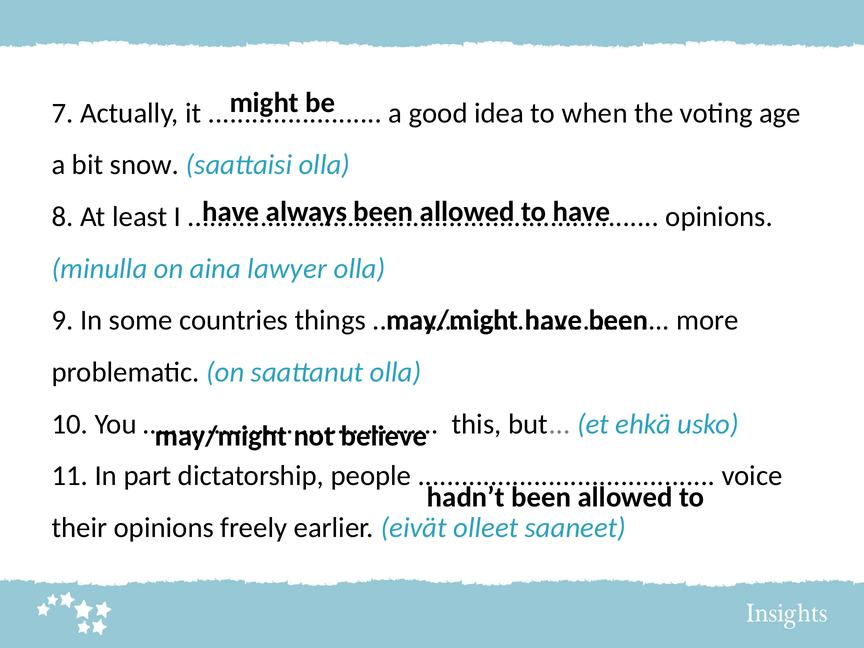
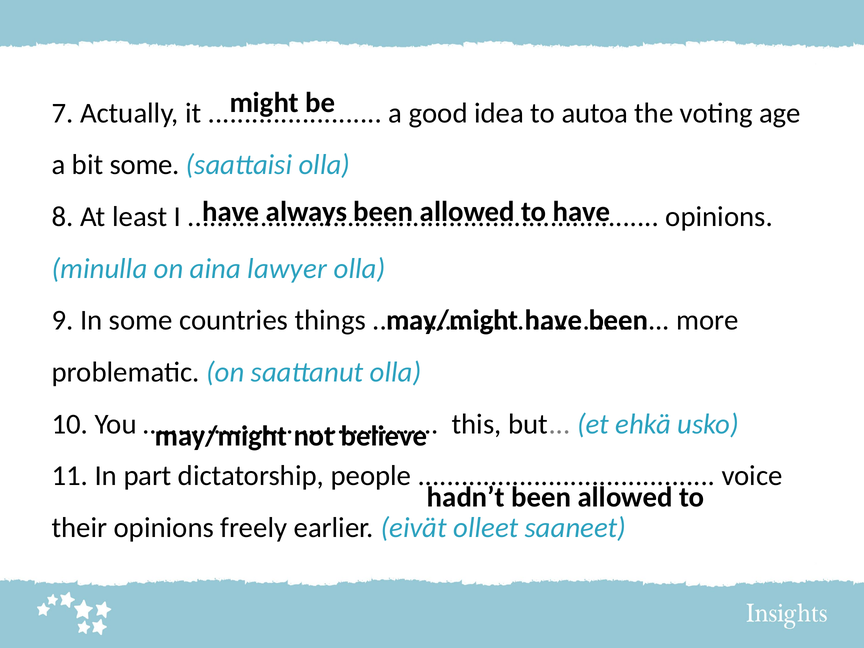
when: when -> autoa (595, 113)
bit snow: snow -> some (145, 165)
